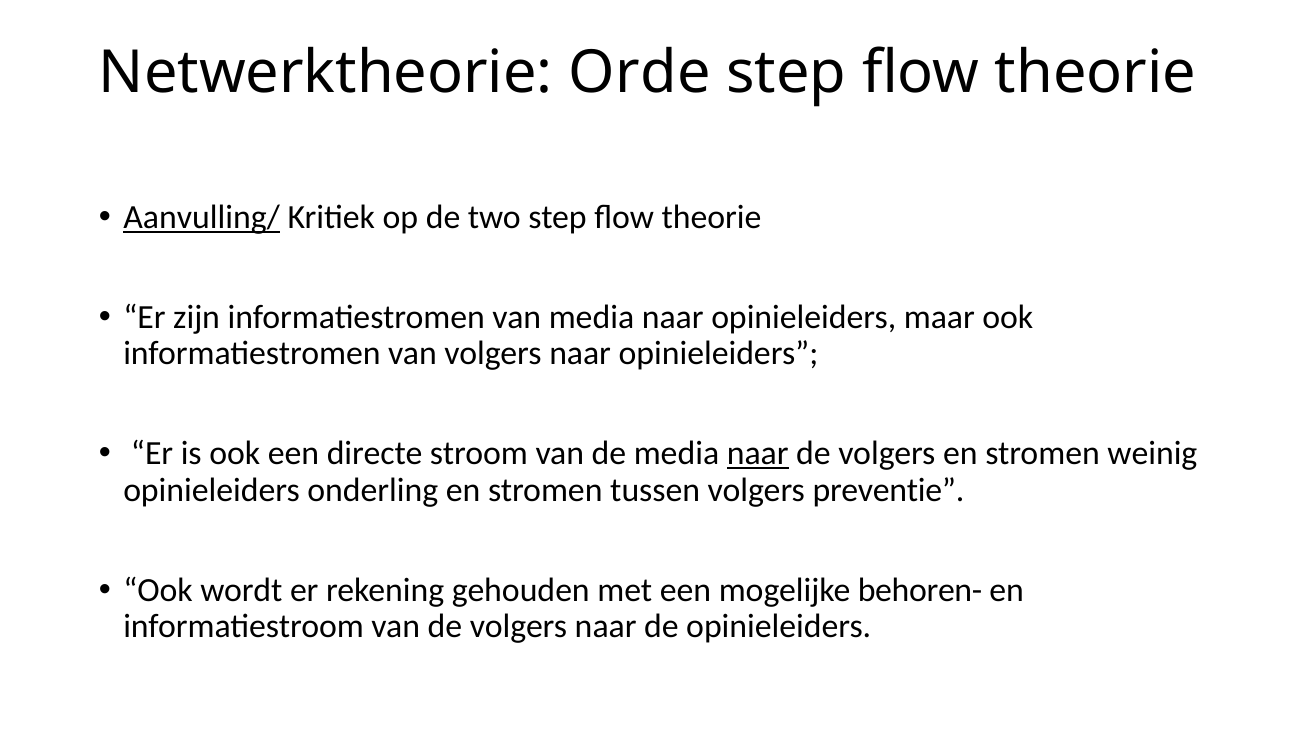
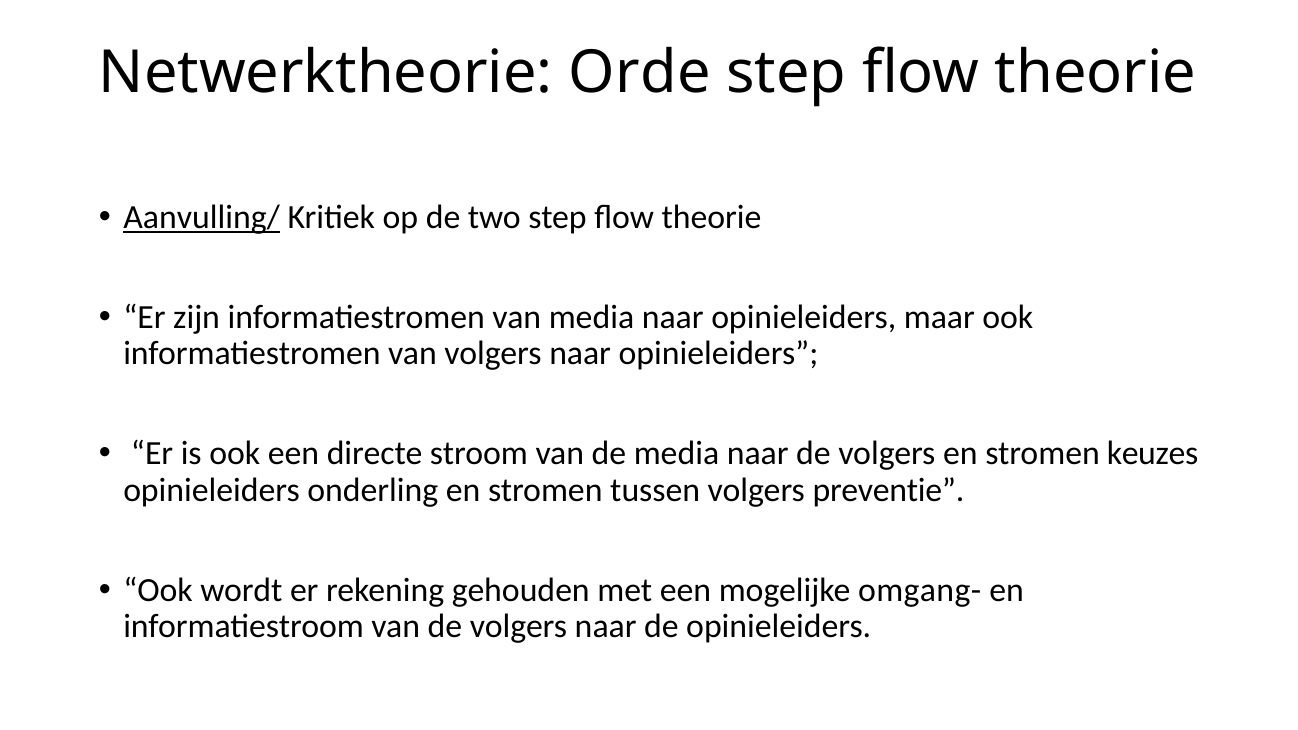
naar underline: present -> none (758, 454)
weinig: weinig -> keuzes (1153, 454)
behoren-: behoren- -> omgang- (920, 590)
